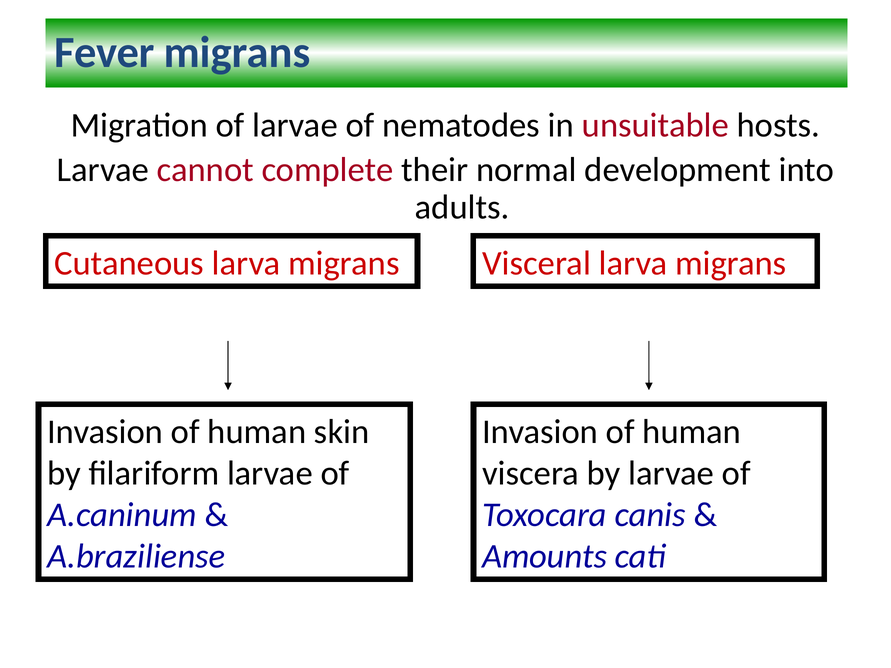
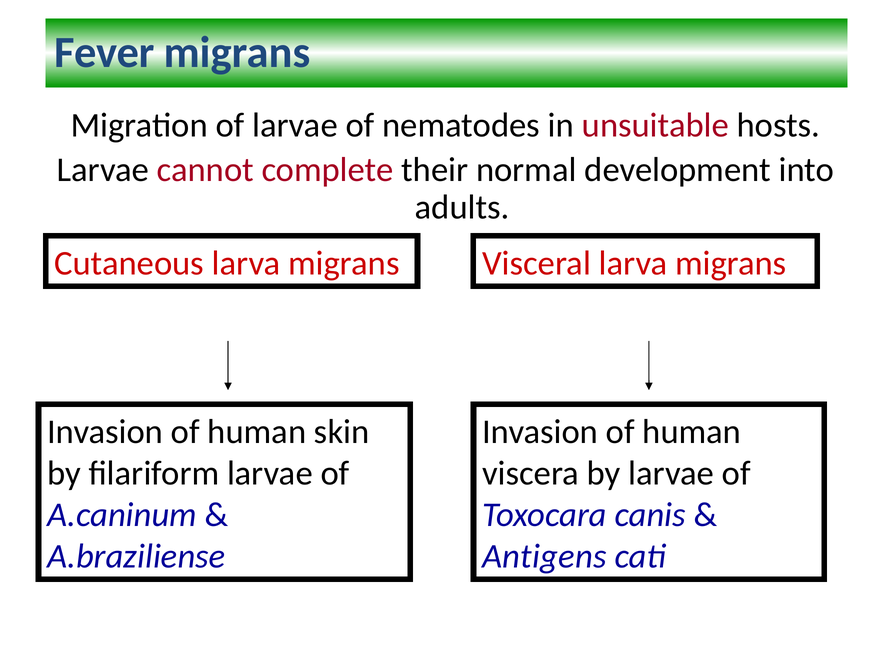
Amounts: Amounts -> Antigens (544, 557)
